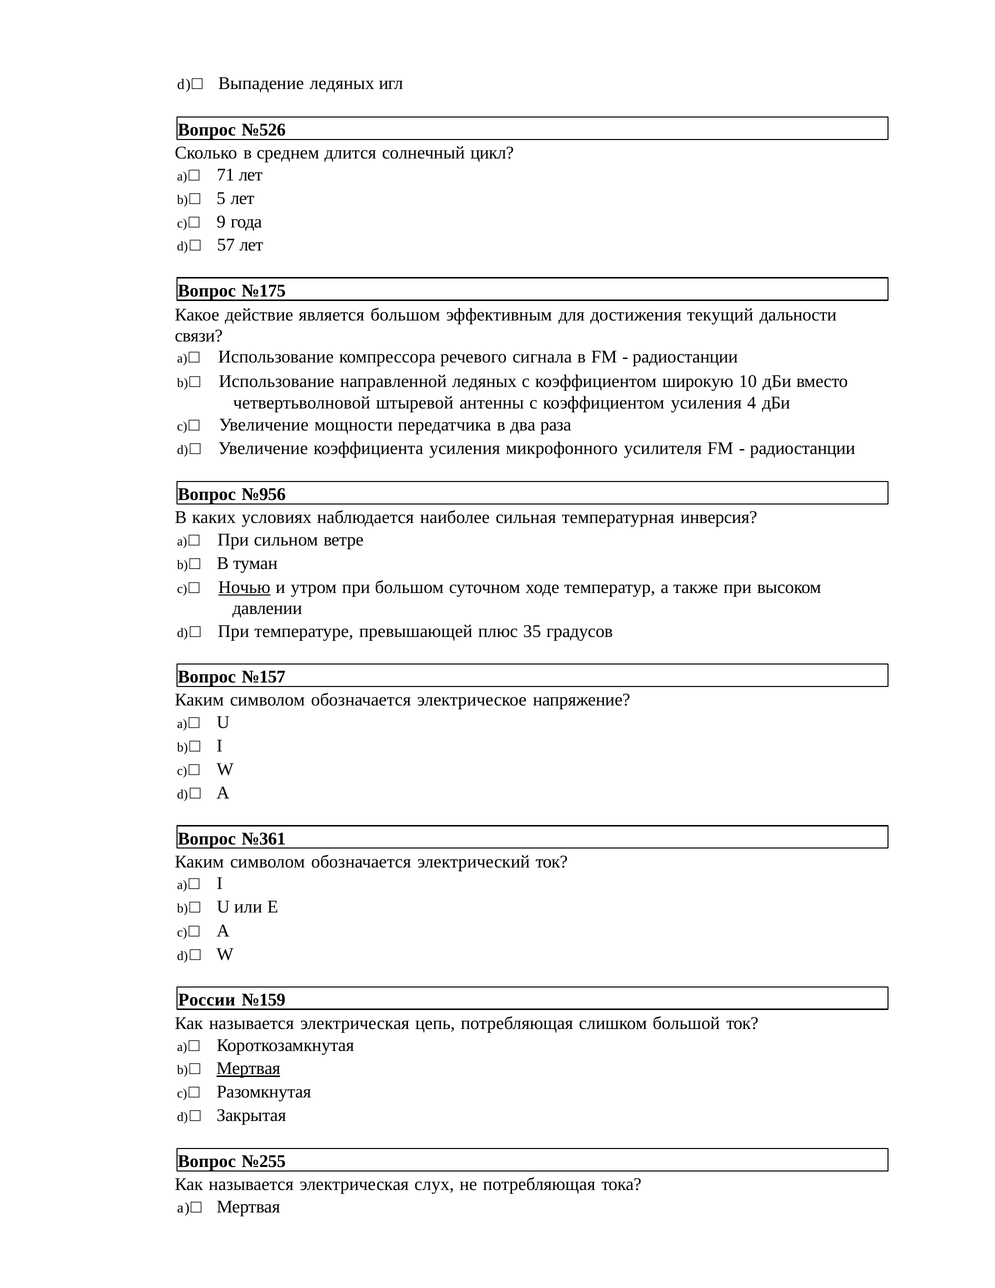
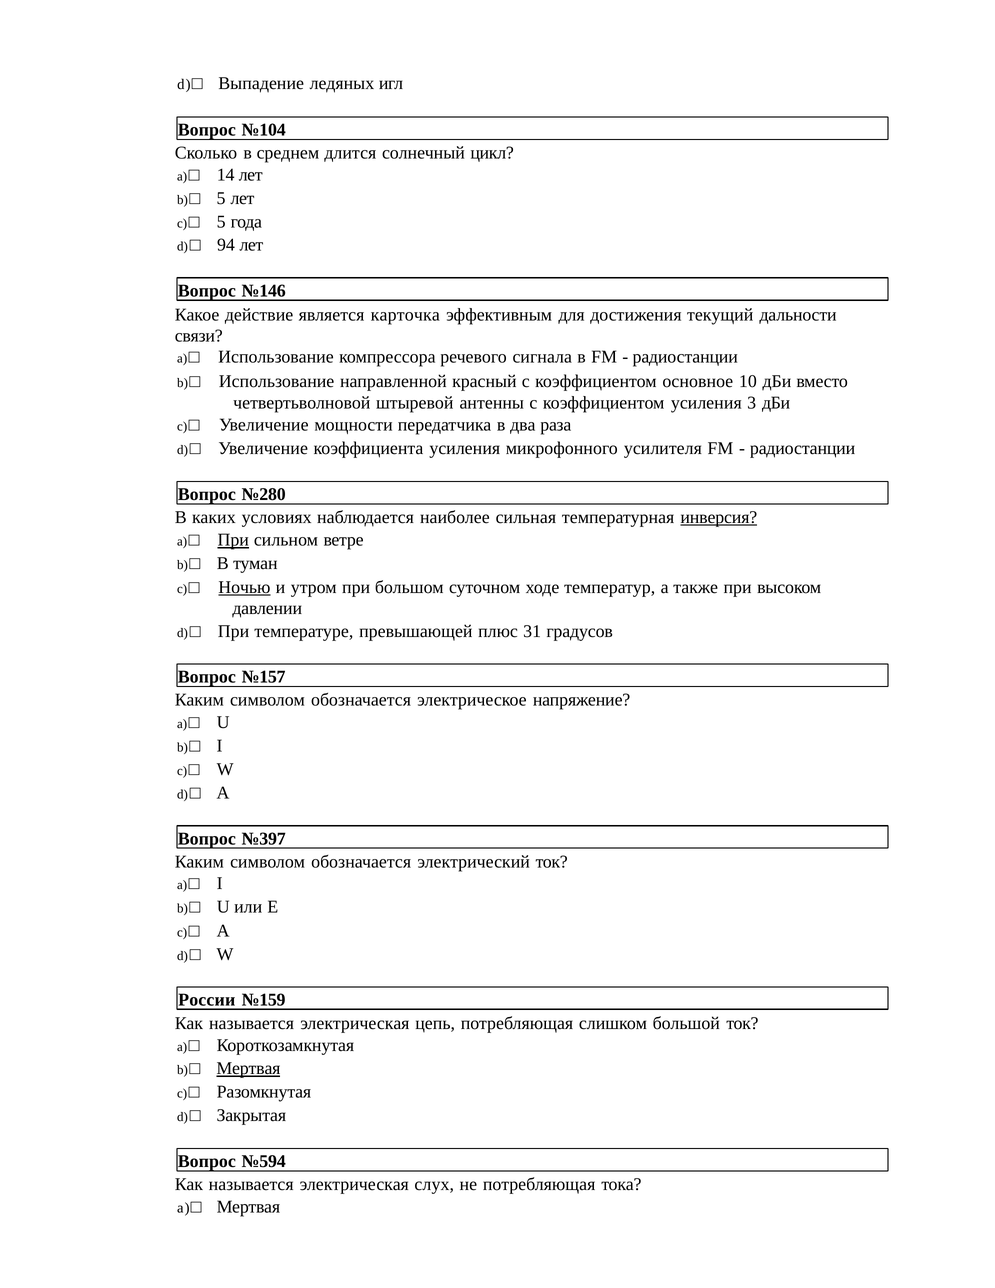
№526: №526 -> №104 (264, 130)
71: 71 -> 14 (226, 175)
9: 9 -> 5 (221, 222)
57: 57 -> 94 (226, 245)
№175: №175 -> №146 (264, 291)
является большом: большом -> карточка (405, 315)
направленной ледяных: ледяных -> красный (484, 381)
широкую: широкую -> основное (698, 381)
4: 4 -> 3 (752, 403)
№956: №956 -> №280 (264, 494)
инверсия underline: none -> present (719, 517)
При underline: none -> present (233, 540)
35: 35 -> 31 (532, 631)
№361: №361 -> №397 (264, 838)
№255: №255 -> №594 (264, 1161)
